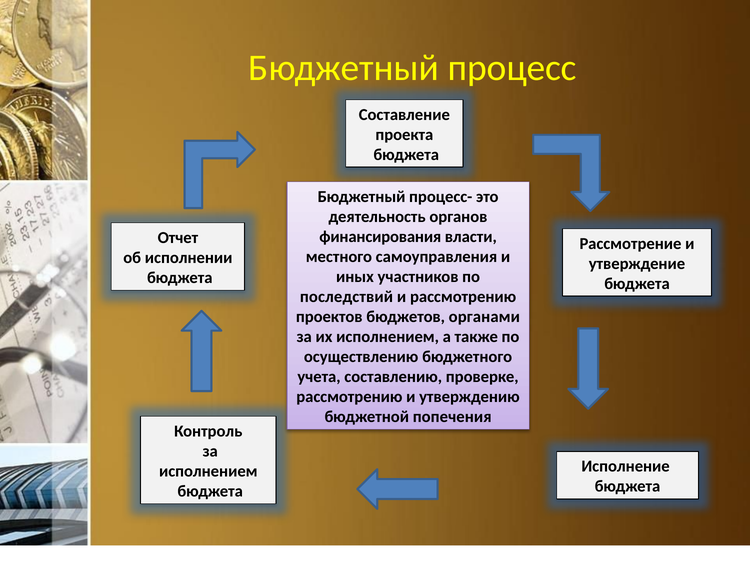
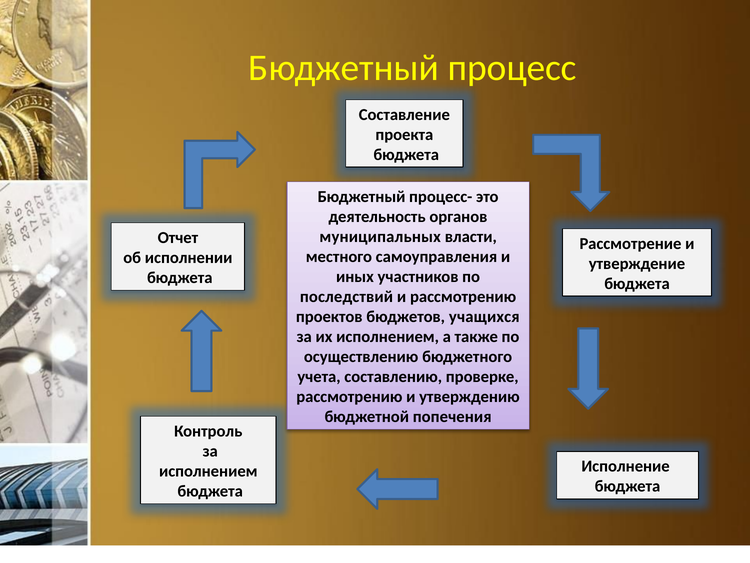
финансирования: финансирования -> муниципальных (380, 236)
органами: органами -> учащихся (484, 316)
